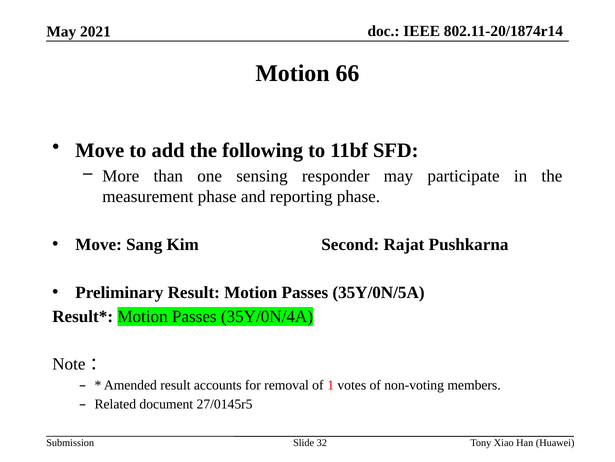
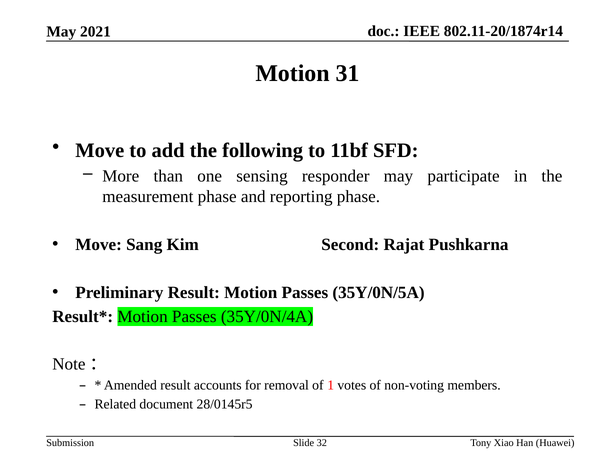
66: 66 -> 31 (347, 73)
27/0145r5: 27/0145r5 -> 28/0145r5 (225, 404)
